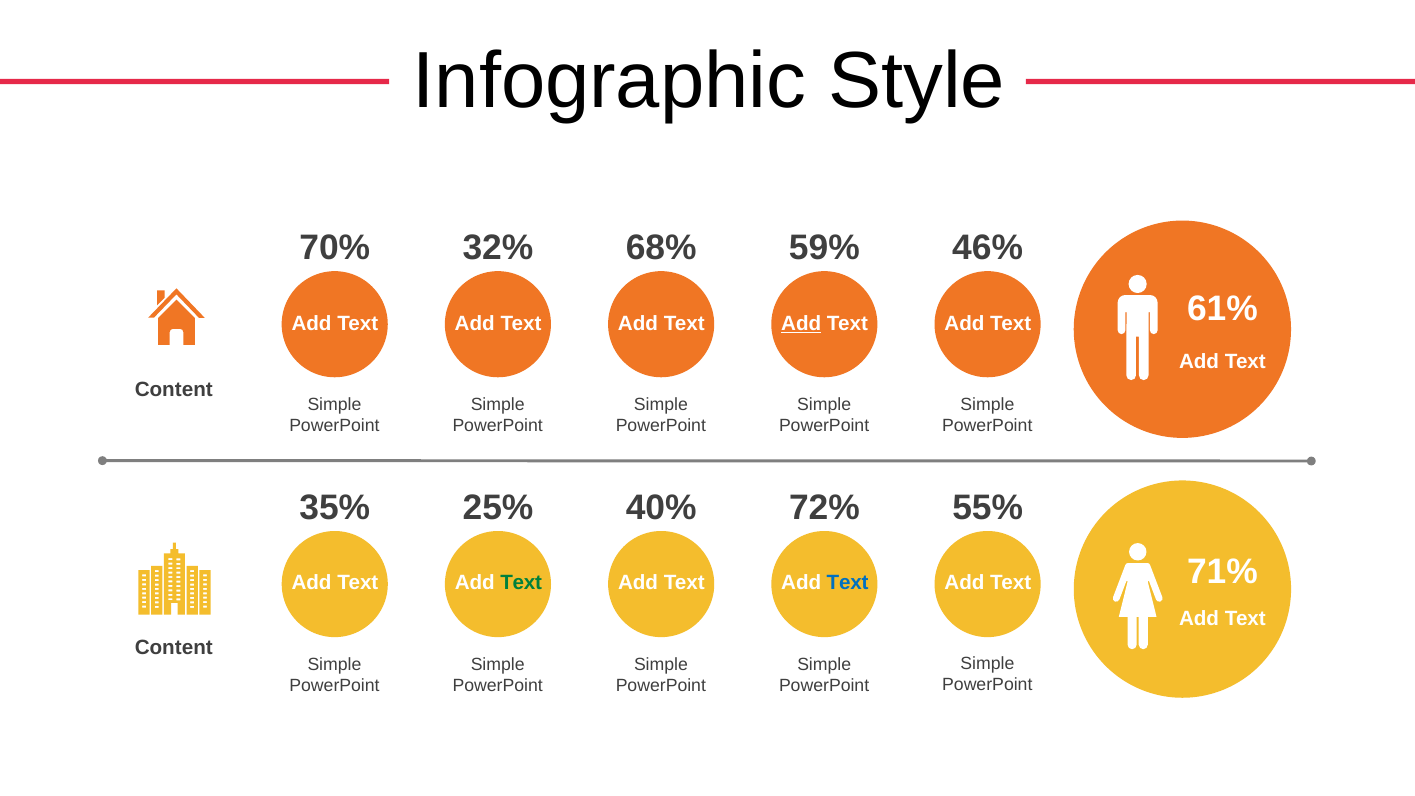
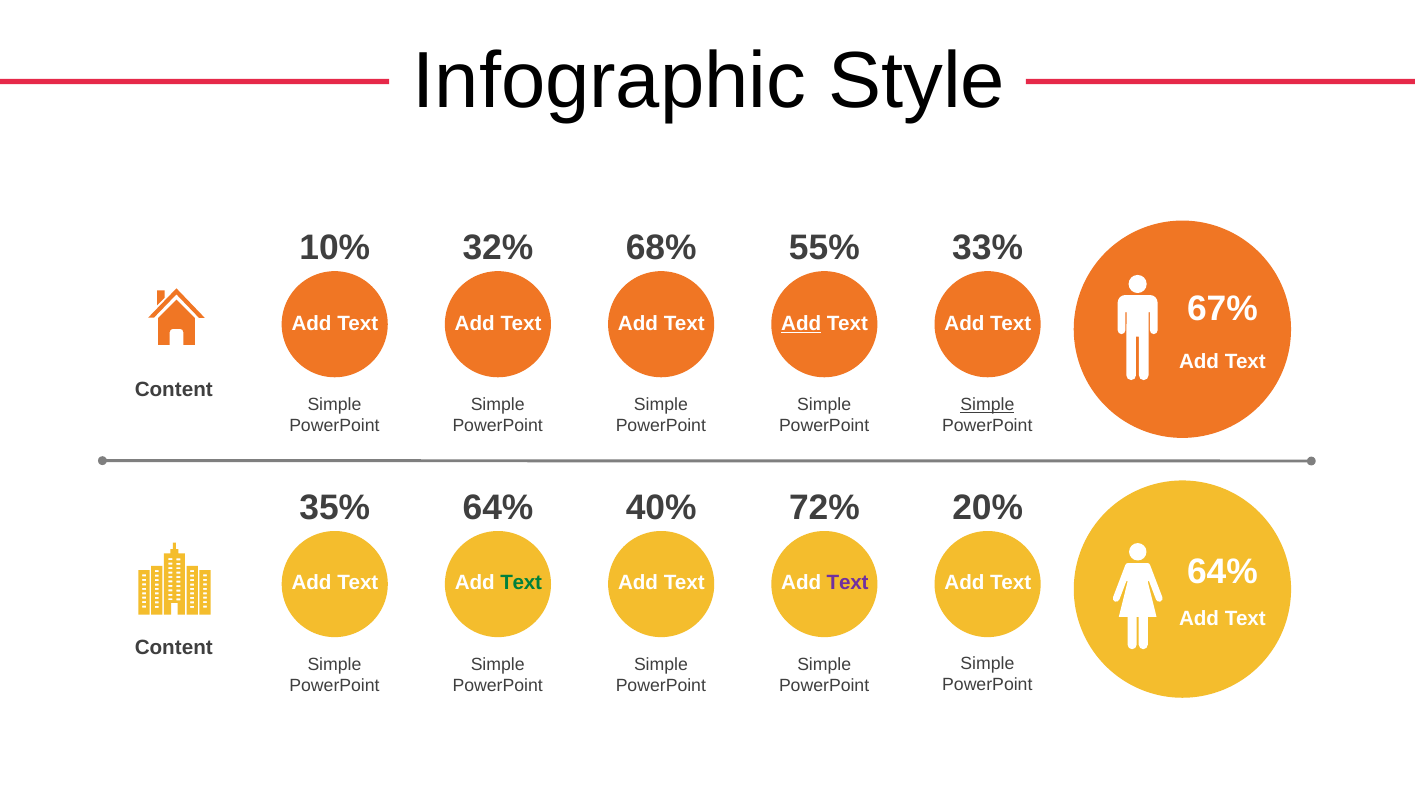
70%: 70% -> 10% (335, 248)
59%: 59% -> 55% (824, 248)
46%: 46% -> 33% (988, 248)
61%: 61% -> 67% (1222, 309)
Simple underline: none -> present (987, 405)
35% 25%: 25% -> 64% (498, 507)
55%: 55% -> 20% (988, 507)
71%: 71% -> 64% (1222, 572)
Text colour: blue -> purple (848, 583)
